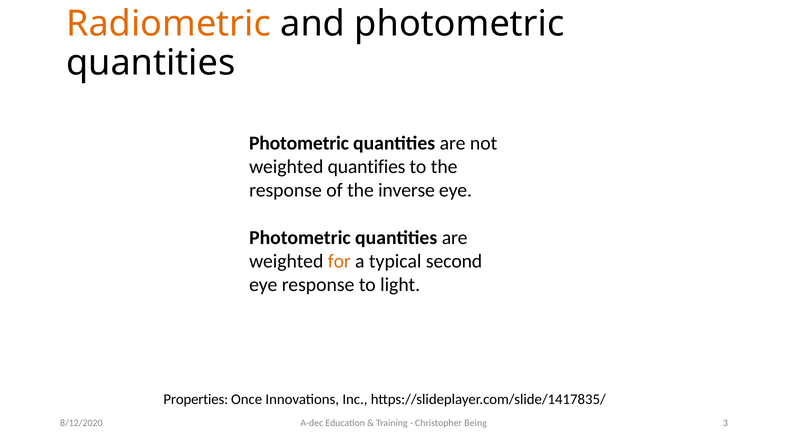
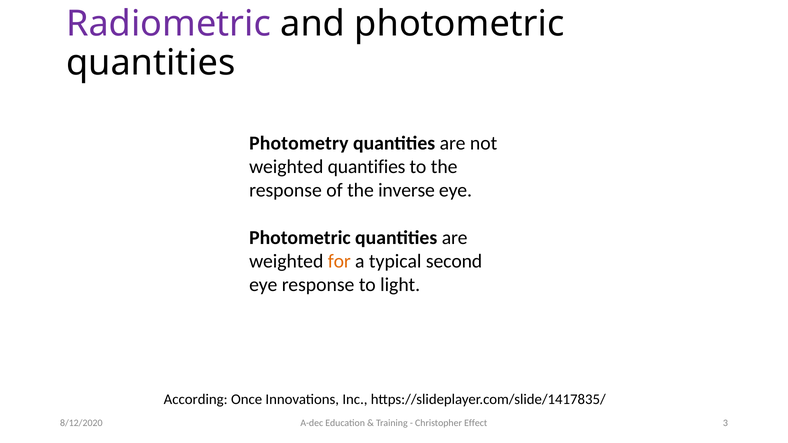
Radiometric colour: orange -> purple (169, 24)
Photometric: Photometric -> Photometry (299, 143)
Properties: Properties -> According (196, 400)
Being: Being -> Effect (476, 423)
